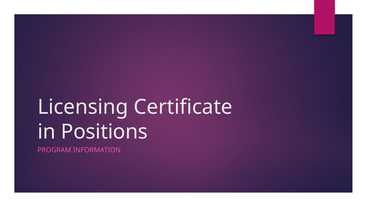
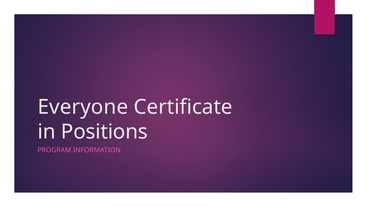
Licensing: Licensing -> Everyone (83, 107)
